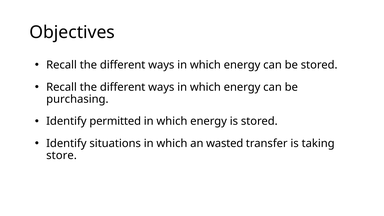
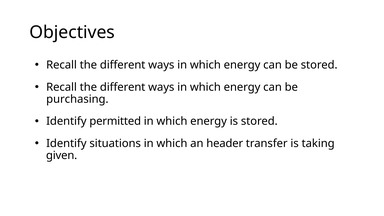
wasted: wasted -> header (225, 143)
store: store -> given (62, 156)
